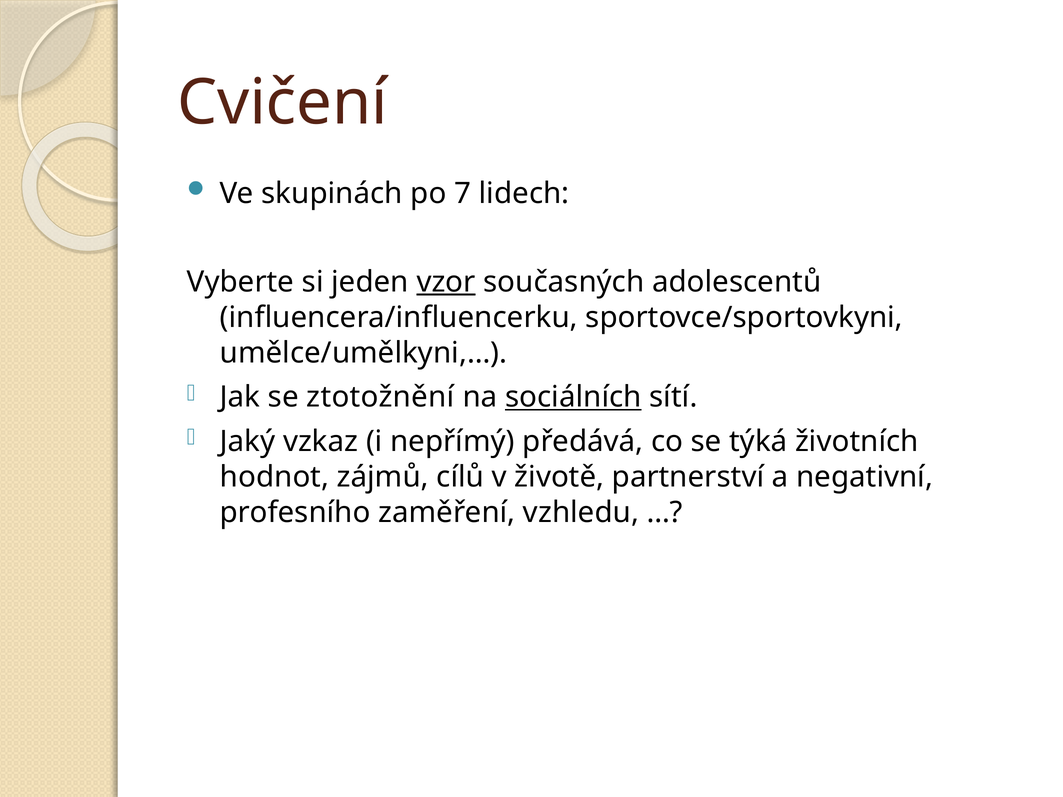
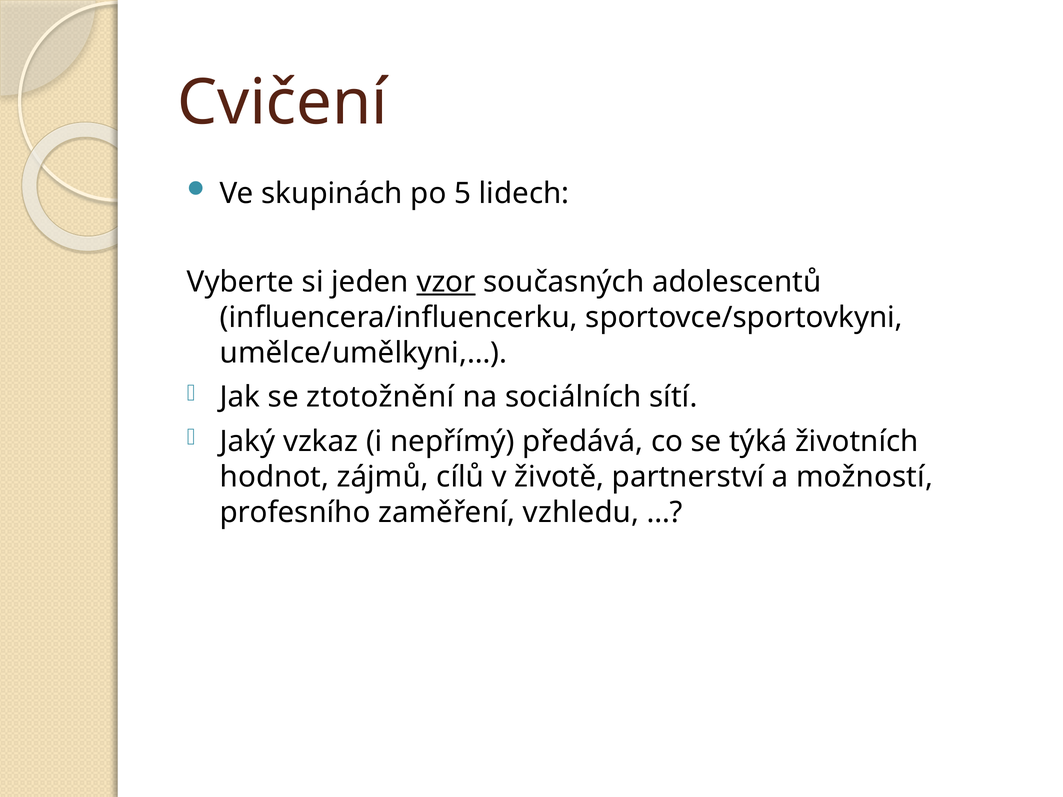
7: 7 -> 5 (463, 193)
sociálních underline: present -> none (573, 397)
negativní: negativní -> možností (865, 477)
